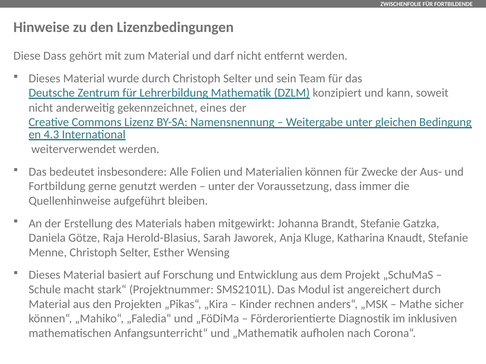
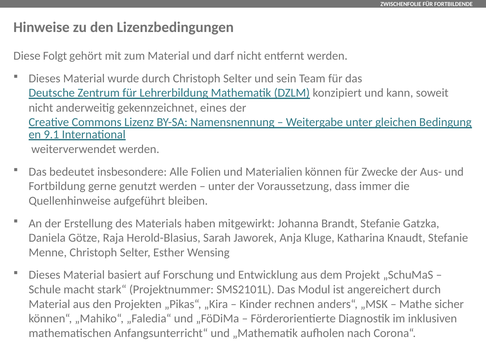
Diese Dass: Dass -> Folgt (55, 56)
4.3: 4.3 -> 9.1 (51, 135)
